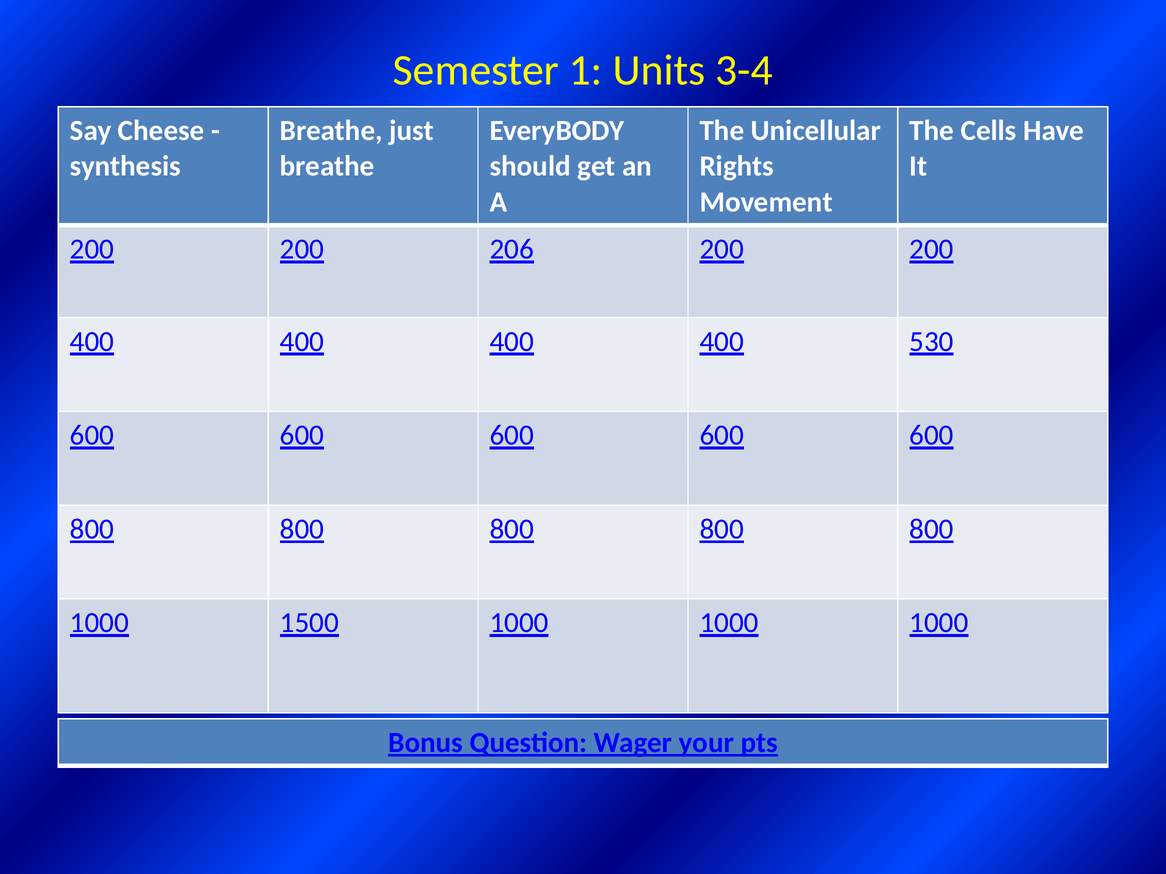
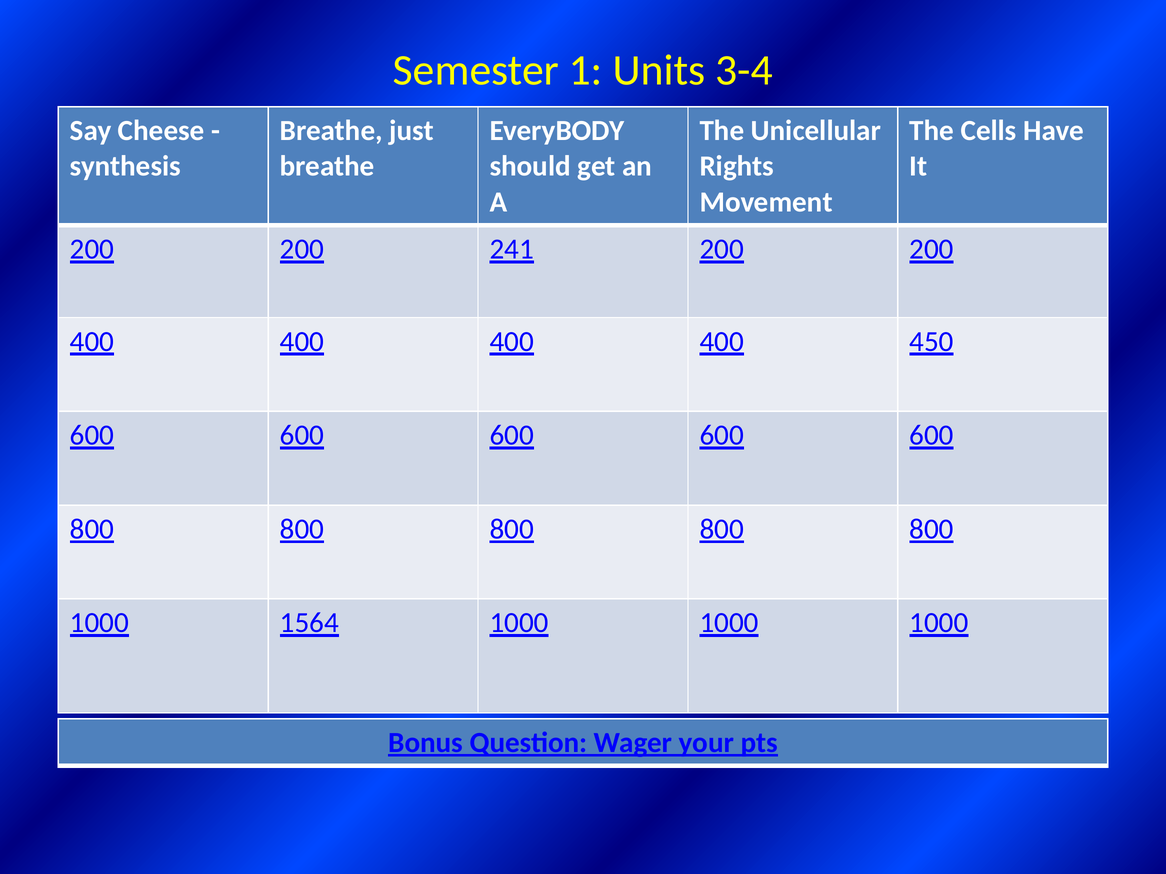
206: 206 -> 241 (512, 249)
530: 530 -> 450 (932, 342)
1500: 1500 -> 1564 (309, 623)
